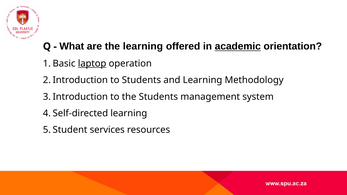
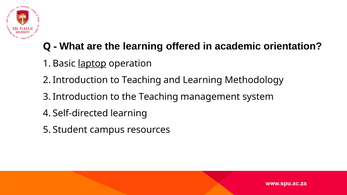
academic underline: present -> none (238, 46)
to Students: Students -> Teaching (141, 80)
the Students: Students -> Teaching (158, 97)
services: services -> campus (107, 130)
